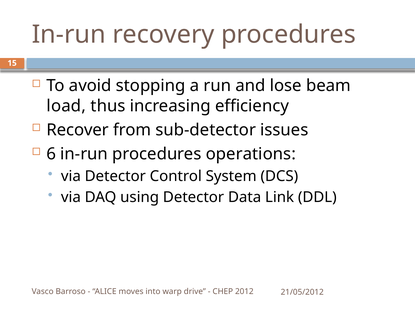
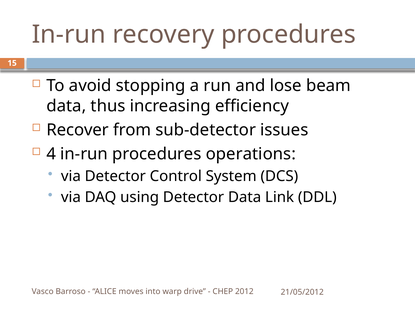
load: load -> data (66, 106)
6: 6 -> 4 (51, 154)
